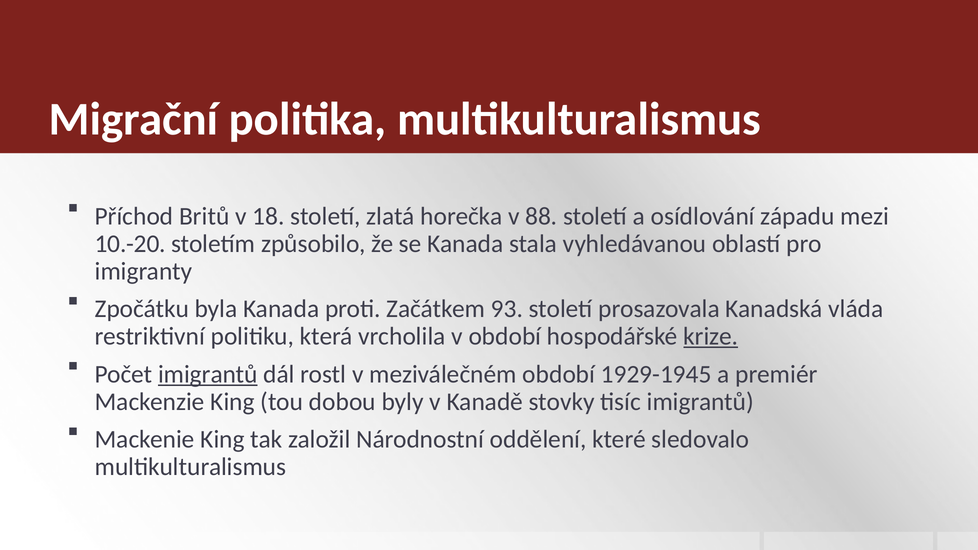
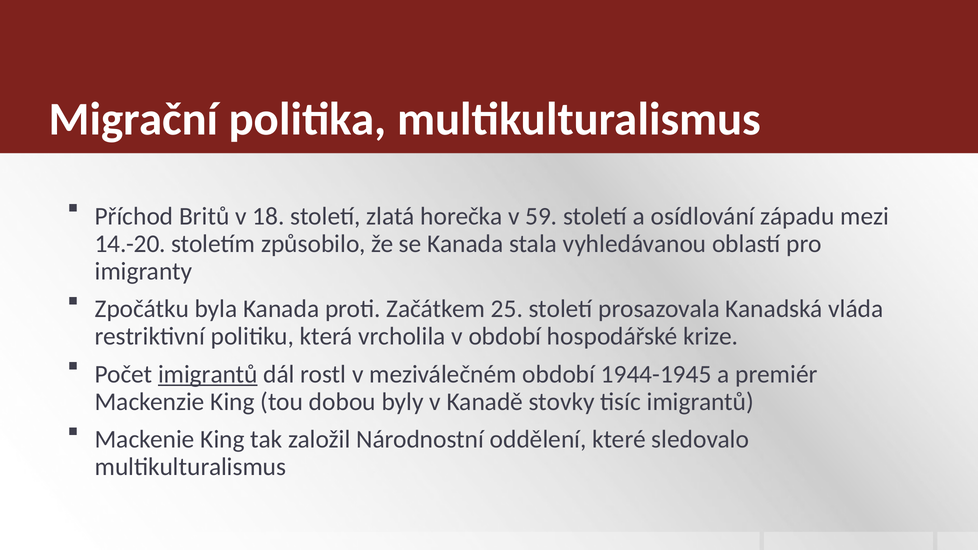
88: 88 -> 59 (541, 216)
10.-20: 10.-20 -> 14.-20 (130, 244)
93: 93 -> 25 (507, 309)
krize underline: present -> none (711, 337)
1929-1945: 1929-1945 -> 1944-1945 (656, 374)
